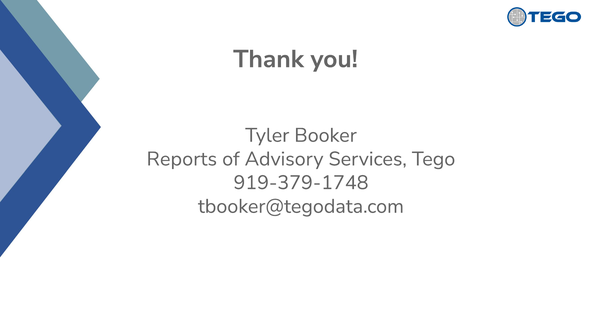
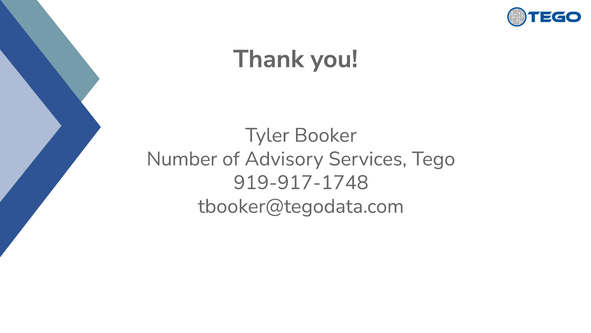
Reports: Reports -> Number (182, 159)
919-379-1748: 919-379-1748 -> 919-917-1748 (301, 182)
